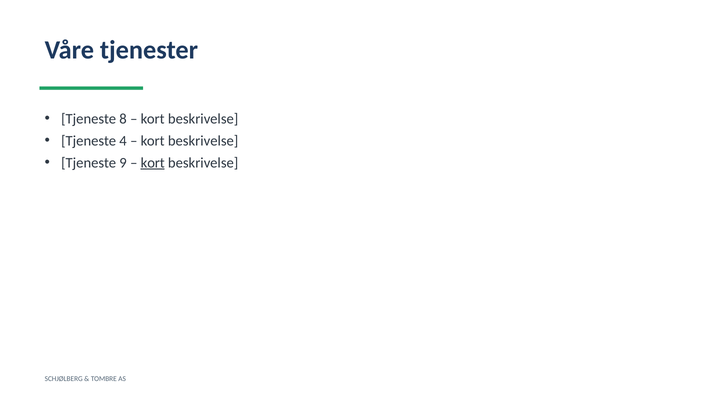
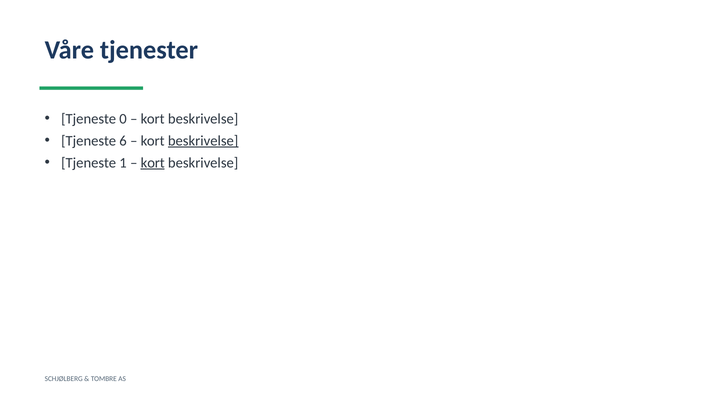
8: 8 -> 0 (123, 119)
4: 4 -> 6 (123, 141)
beskrivelse underline: none -> present (203, 141)
9: 9 -> 1 (123, 163)
